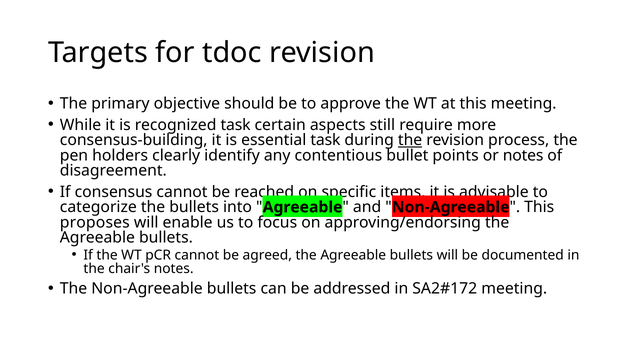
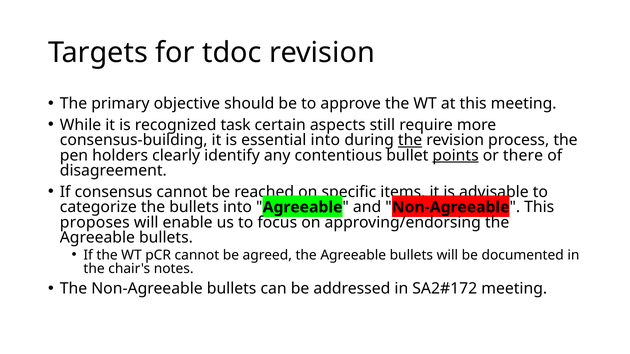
essential task: task -> into (325, 140)
points underline: none -> present (456, 156)
or notes: notes -> there (523, 156)
